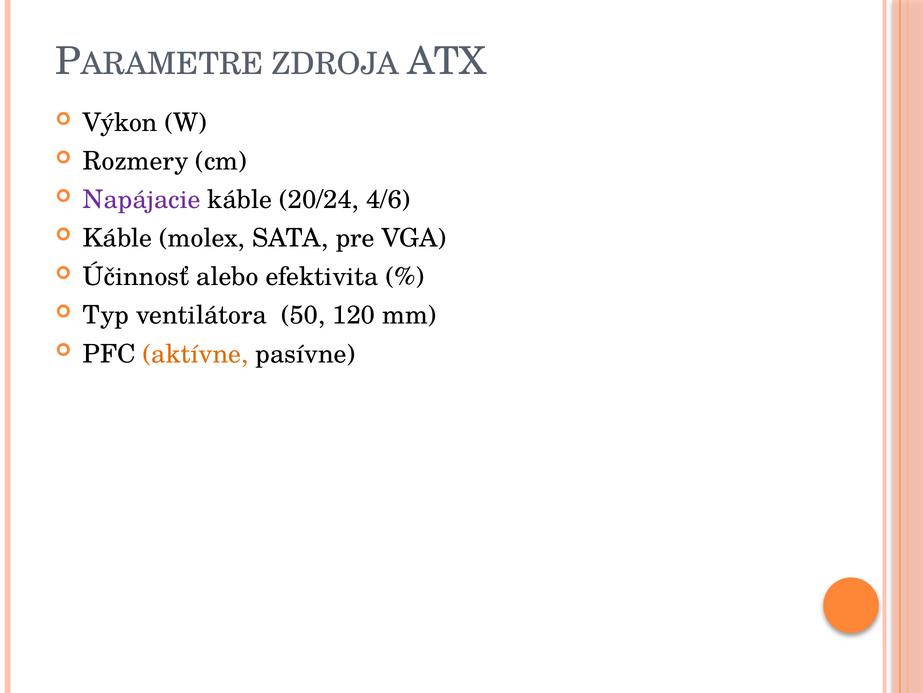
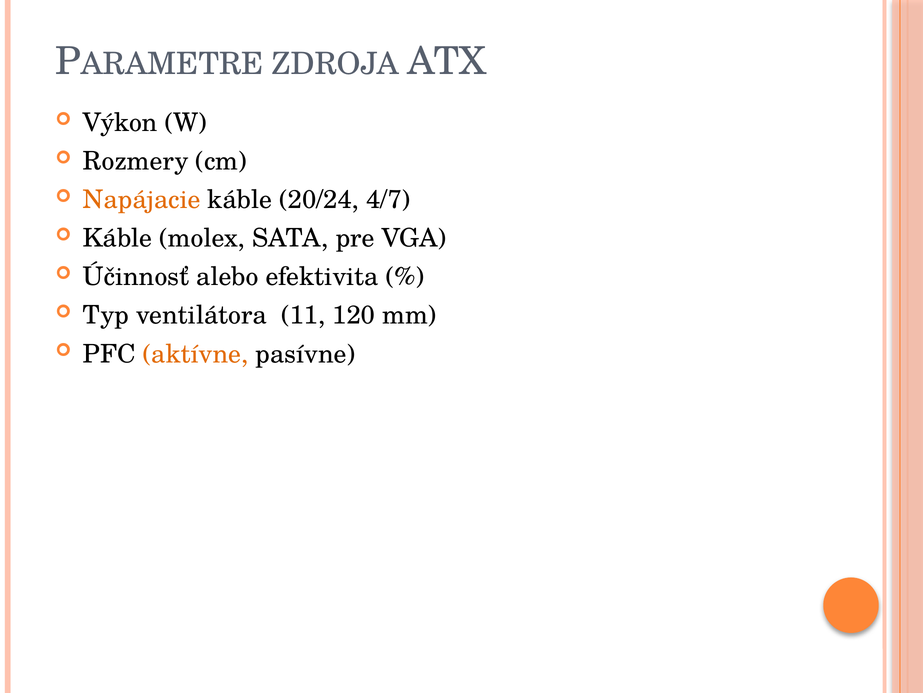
Napájacie colour: purple -> orange (142, 200)
4/6: 4/6 -> 4/7 (388, 200)
50: 50 -> 11 (303, 315)
